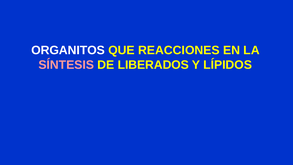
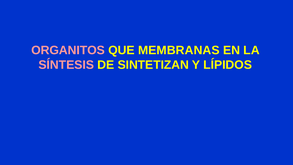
ORGANITOS colour: white -> pink (68, 50)
REACCIONES: REACCIONES -> MEMBRANAS (179, 50)
LIBERADOS: LIBERADOS -> SINTETIZAN (153, 65)
